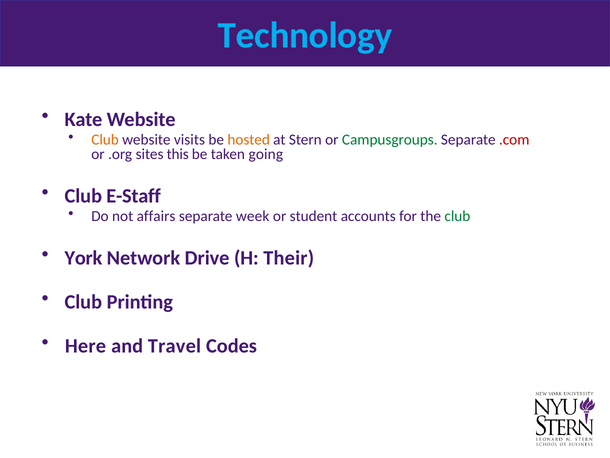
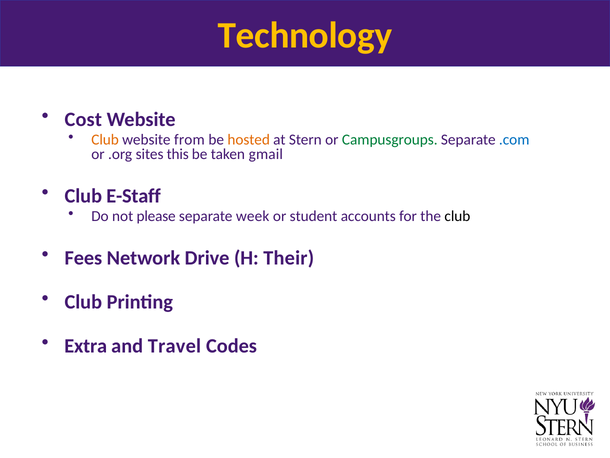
Technology colour: light blue -> yellow (305, 36)
Kate: Kate -> Cost (83, 119)
visits: visits -> from (189, 140)
.com colour: red -> blue (514, 140)
going: going -> gmail (266, 154)
affairs: affairs -> please (156, 216)
club colour: green -> black (457, 216)
York: York -> Fees (83, 258)
Here: Here -> Extra (86, 346)
